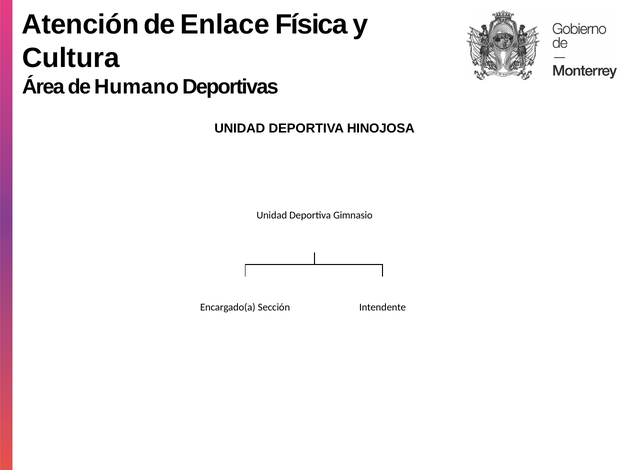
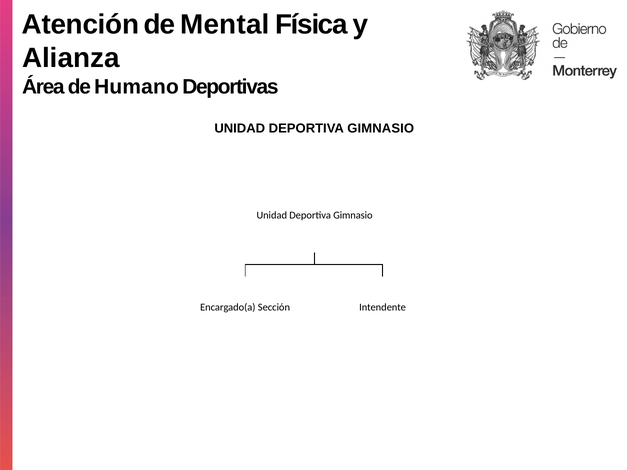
Enlace: Enlace -> Mental (225, 25)
Cultura: Cultura -> Alianza (71, 58)
HINOJOSA: HINOJOSA -> GIMNASIO (381, 128)
